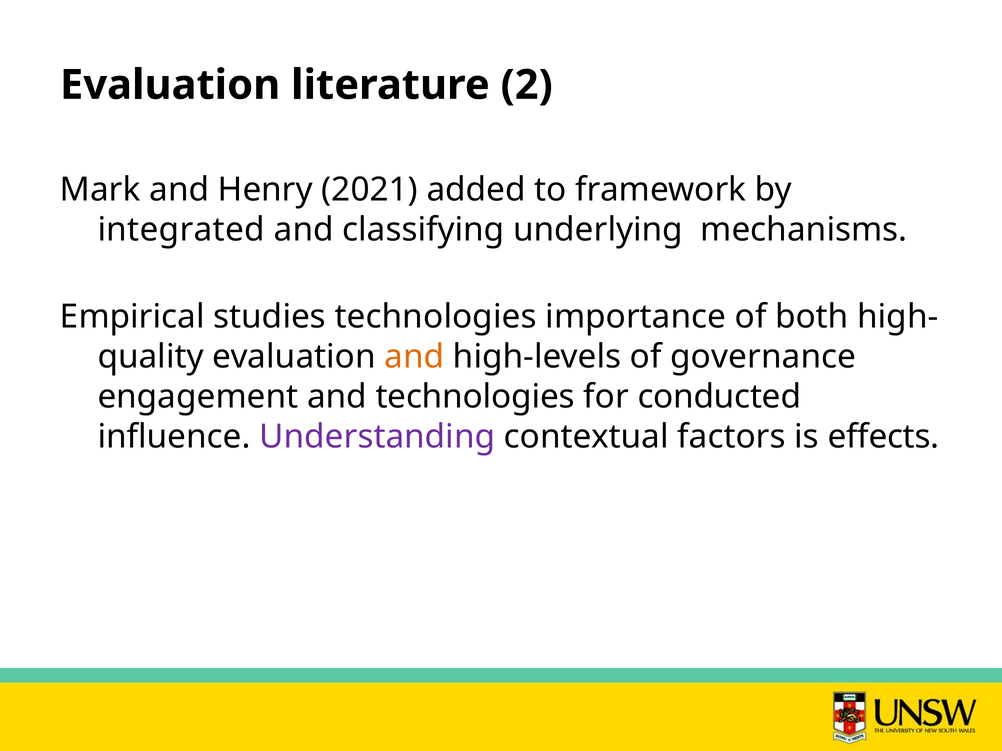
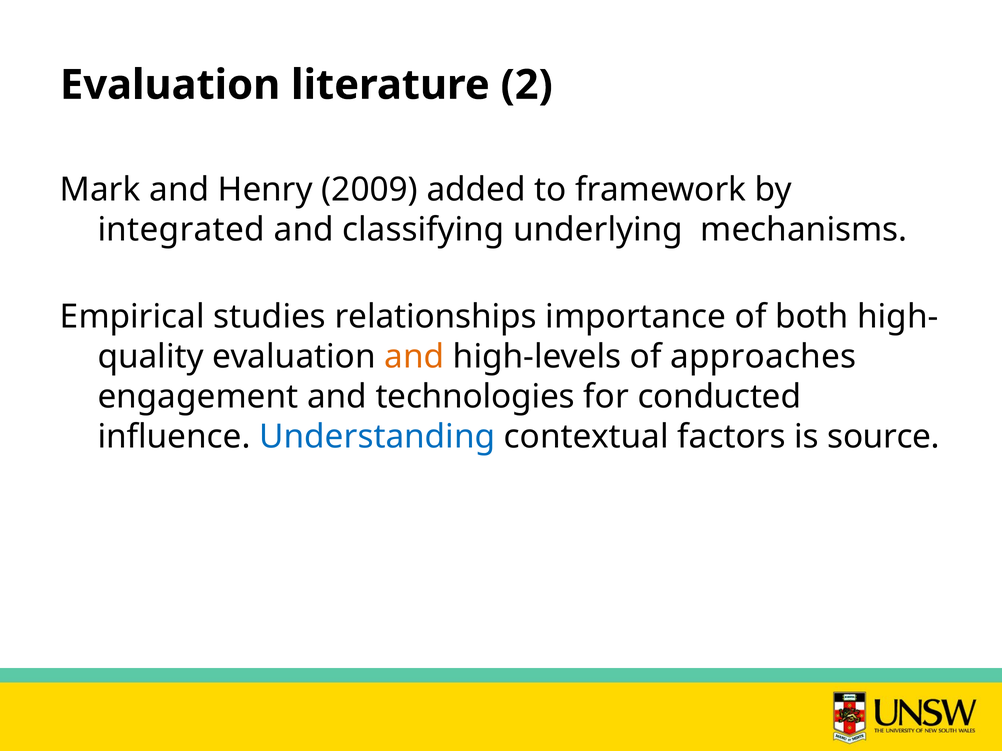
2021: 2021 -> 2009 (370, 190)
studies technologies: technologies -> relationships (436, 317)
governance: governance -> approaches (763, 357)
Understanding colour: purple -> blue (377, 437)
effects: effects -> source (884, 437)
